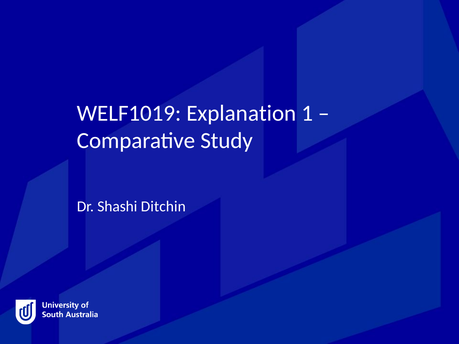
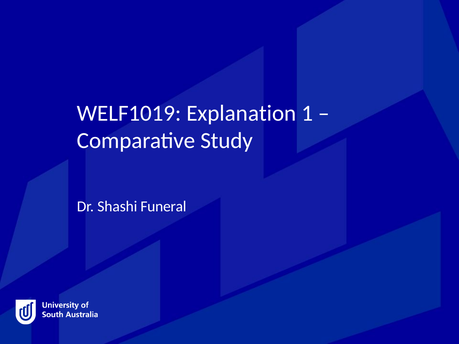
Ditchin: Ditchin -> Funeral (163, 207)
